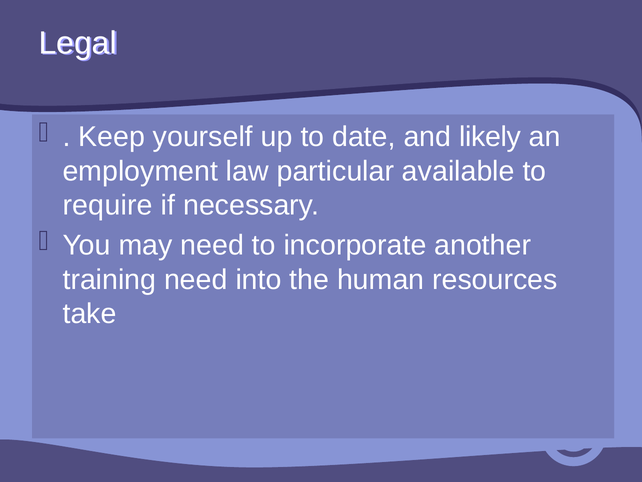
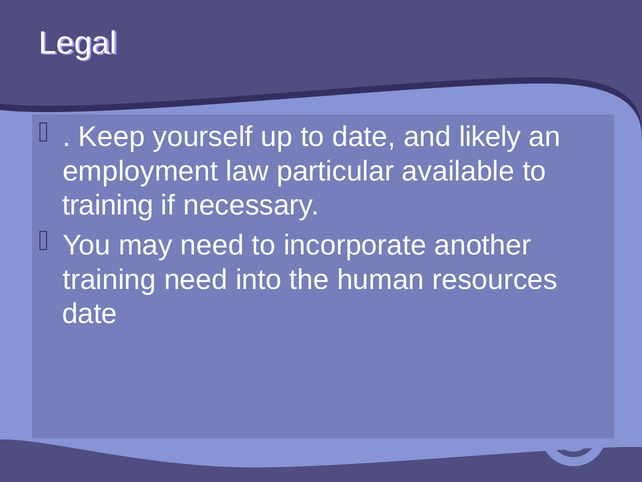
require: require -> training (108, 205)
take: take -> date (90, 314)
